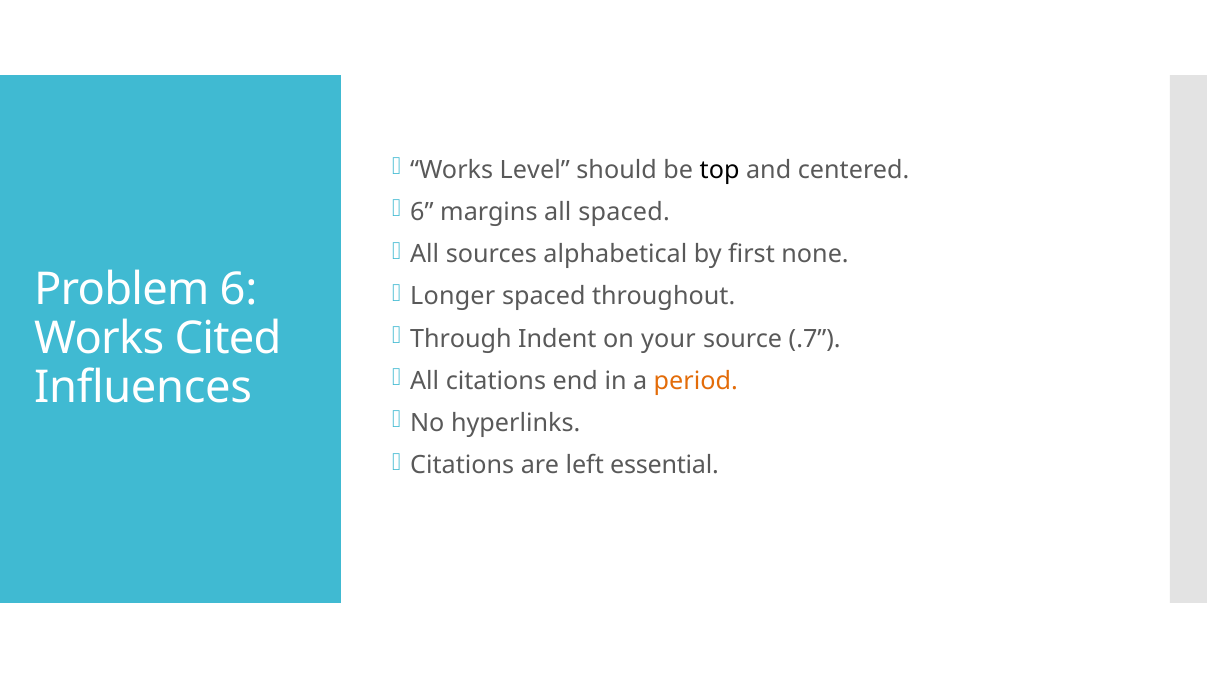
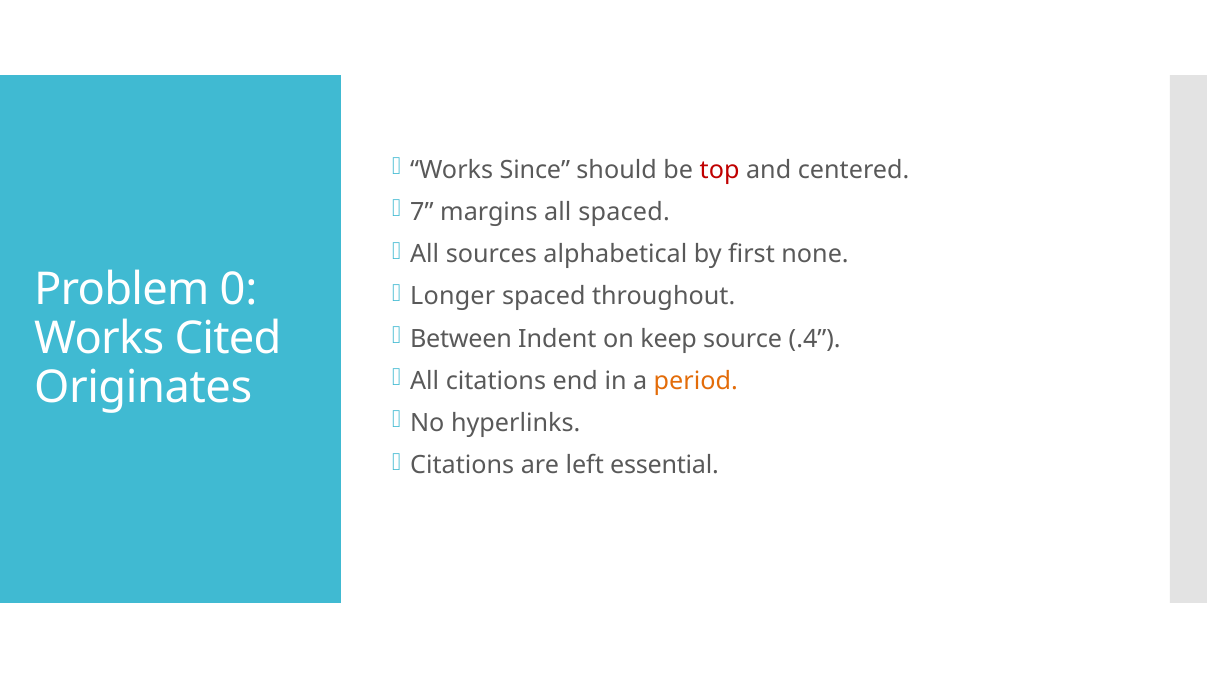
Level: Level -> Since (535, 170)
top colour: black -> red (720, 170)
6: 6 -> 7 (422, 212)
Problem 6: 6 -> 0 (239, 290)
Through: Through -> Between (461, 339)
your: your -> keep (669, 339)
.7: .7 -> .4 (815, 339)
Influences: Influences -> Originates (143, 388)
